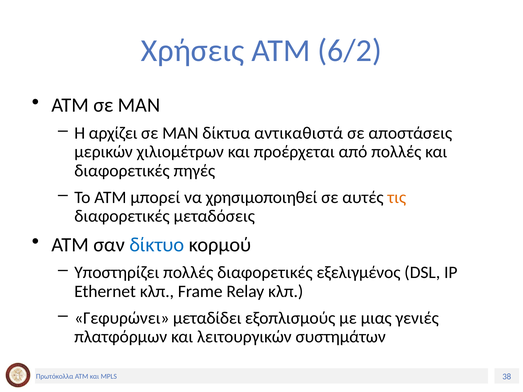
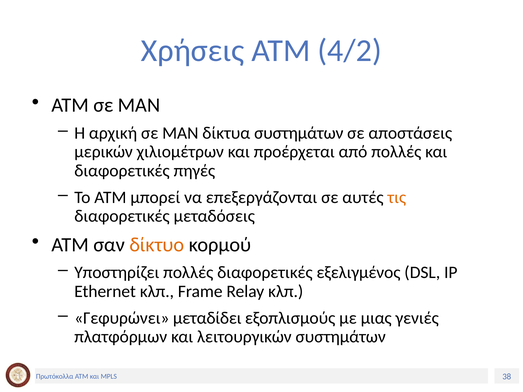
6/2: 6/2 -> 4/2 (350, 51)
αρχίζει: αρχίζει -> αρχική (113, 133)
δίκτυα αντικαθιστά: αντικαθιστά -> συστημάτων (299, 133)
χρησιμοποιηθεί: χρησιμοποιηθεί -> επεξεργάζονται (262, 197)
δίκτυο colour: blue -> orange (157, 245)
